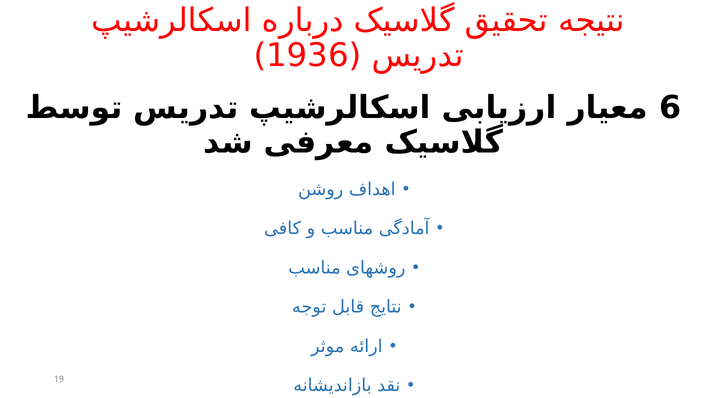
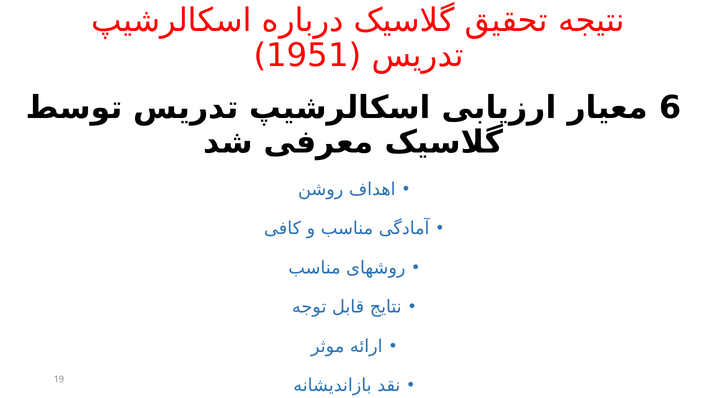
1936: 1936 -> 1951 (307, 56)
